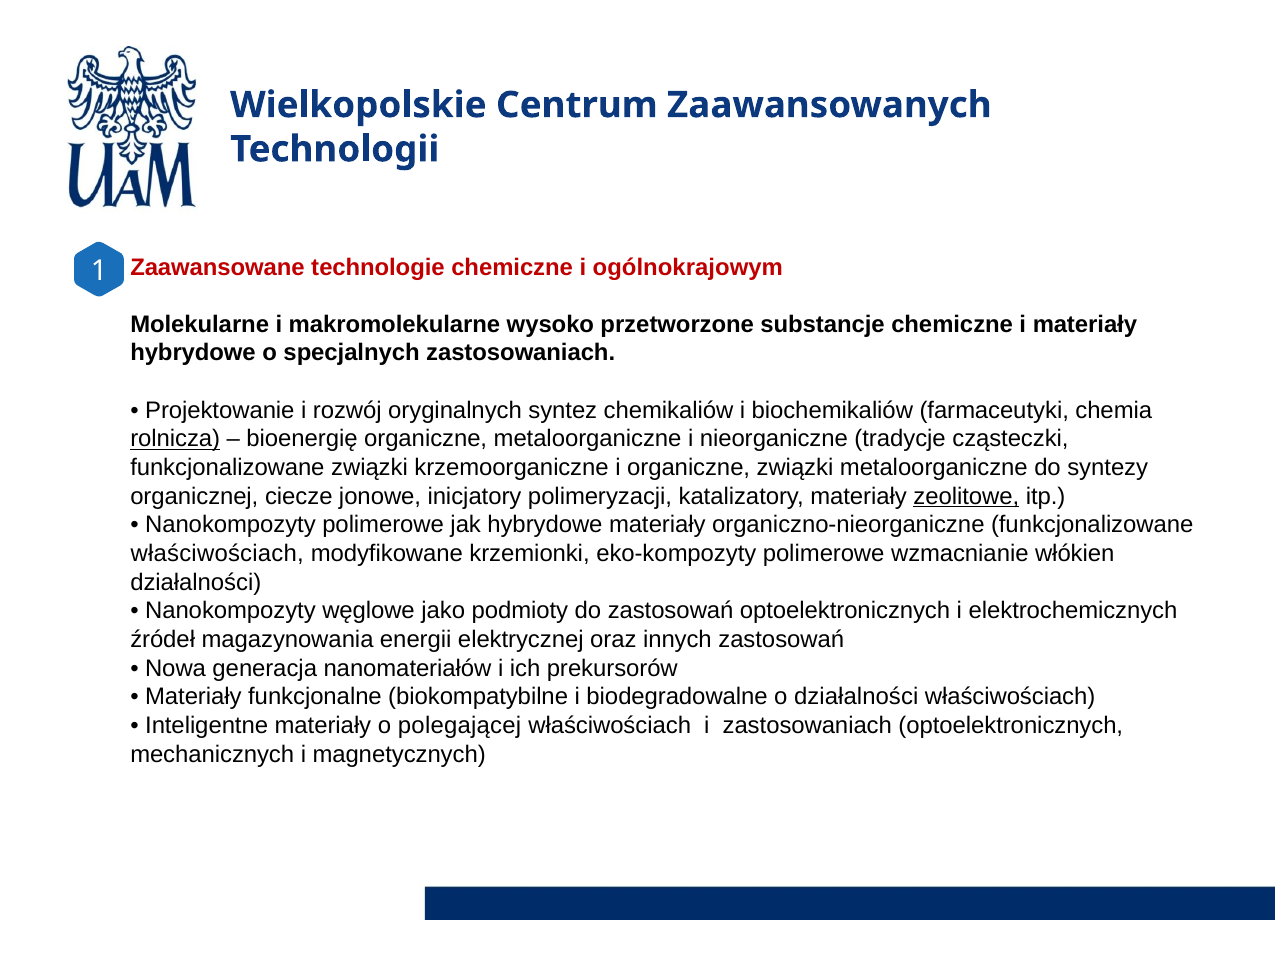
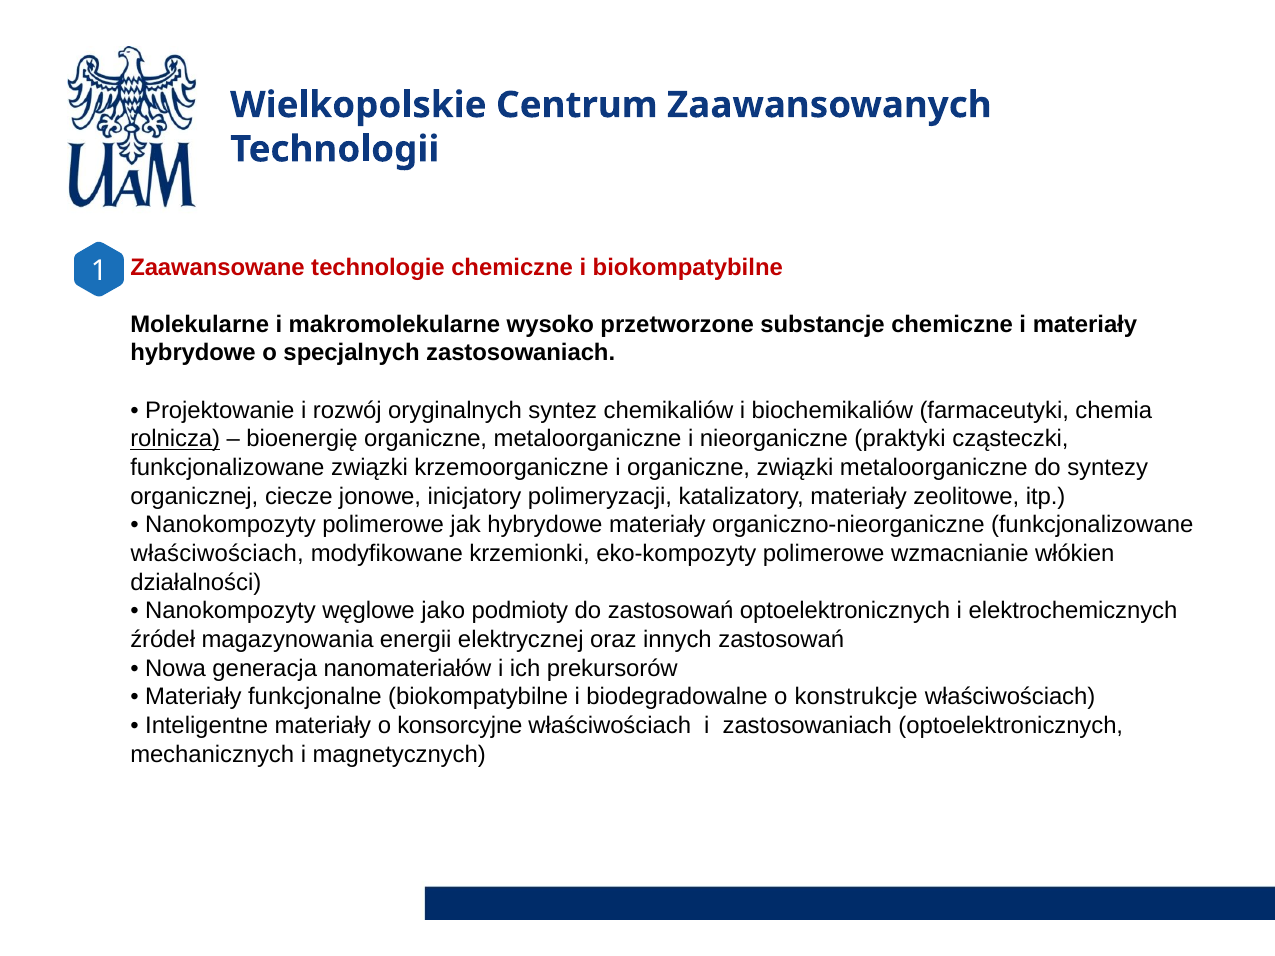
i ogólnokrajowym: ogólnokrajowym -> biokompatybilne (688, 267)
tradycje: tradycje -> praktyki (900, 439)
zeolitowe underline: present -> none (966, 496)
o działalności: działalności -> konstrukcje (856, 697)
polegającej: polegającej -> konsorcyjne (460, 726)
